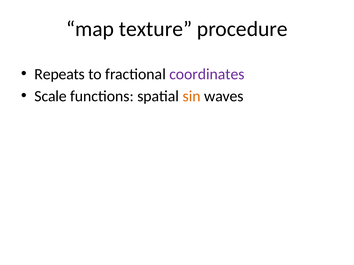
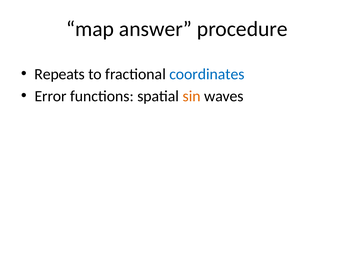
texture: texture -> answer (155, 29)
coordinates colour: purple -> blue (207, 74)
Scale: Scale -> Error (51, 96)
